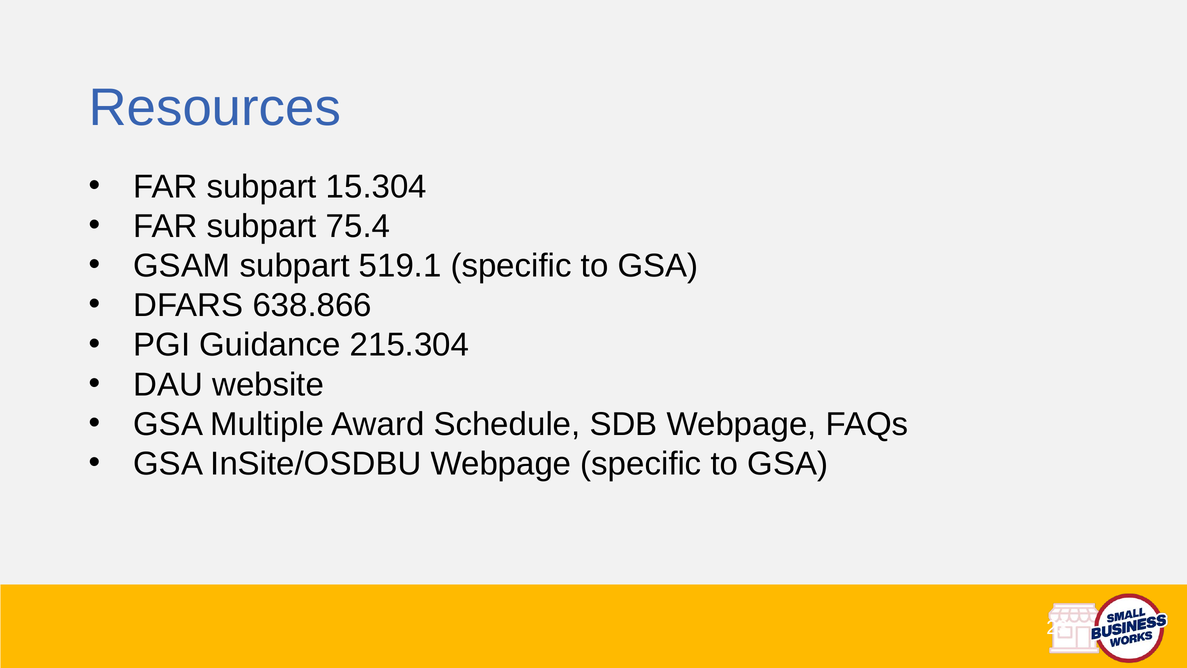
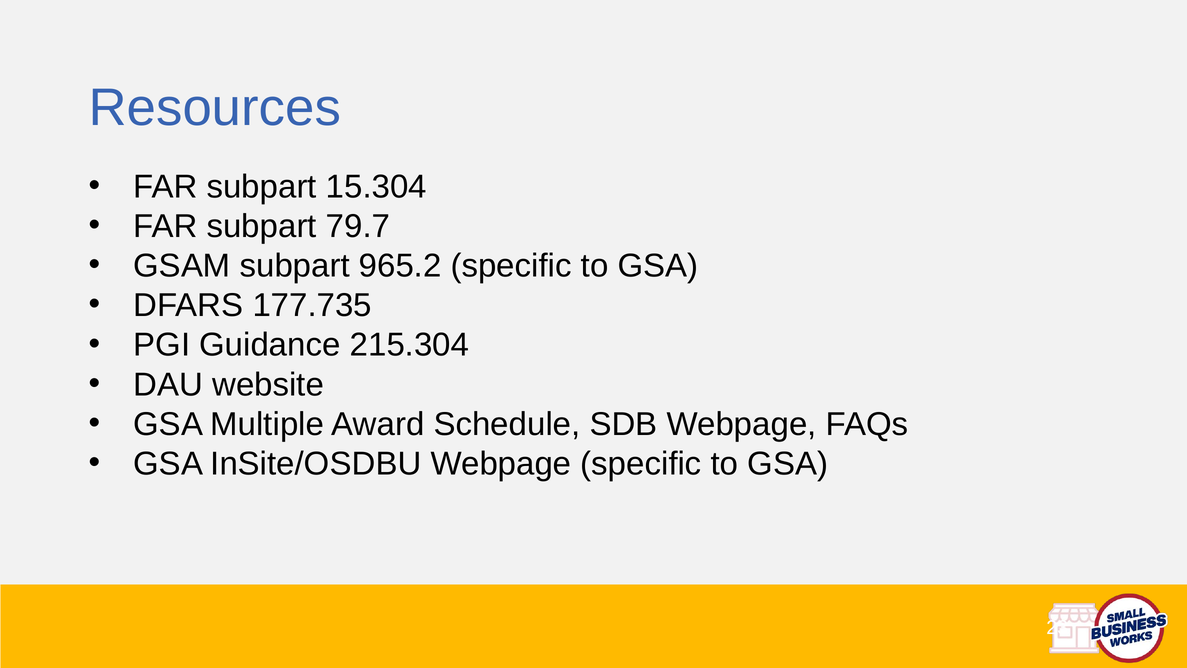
75.4: 75.4 -> 79.7 (358, 226)
519.1: 519.1 -> 965.2 (400, 266)
638.866: 638.866 -> 177.735 (312, 305)
